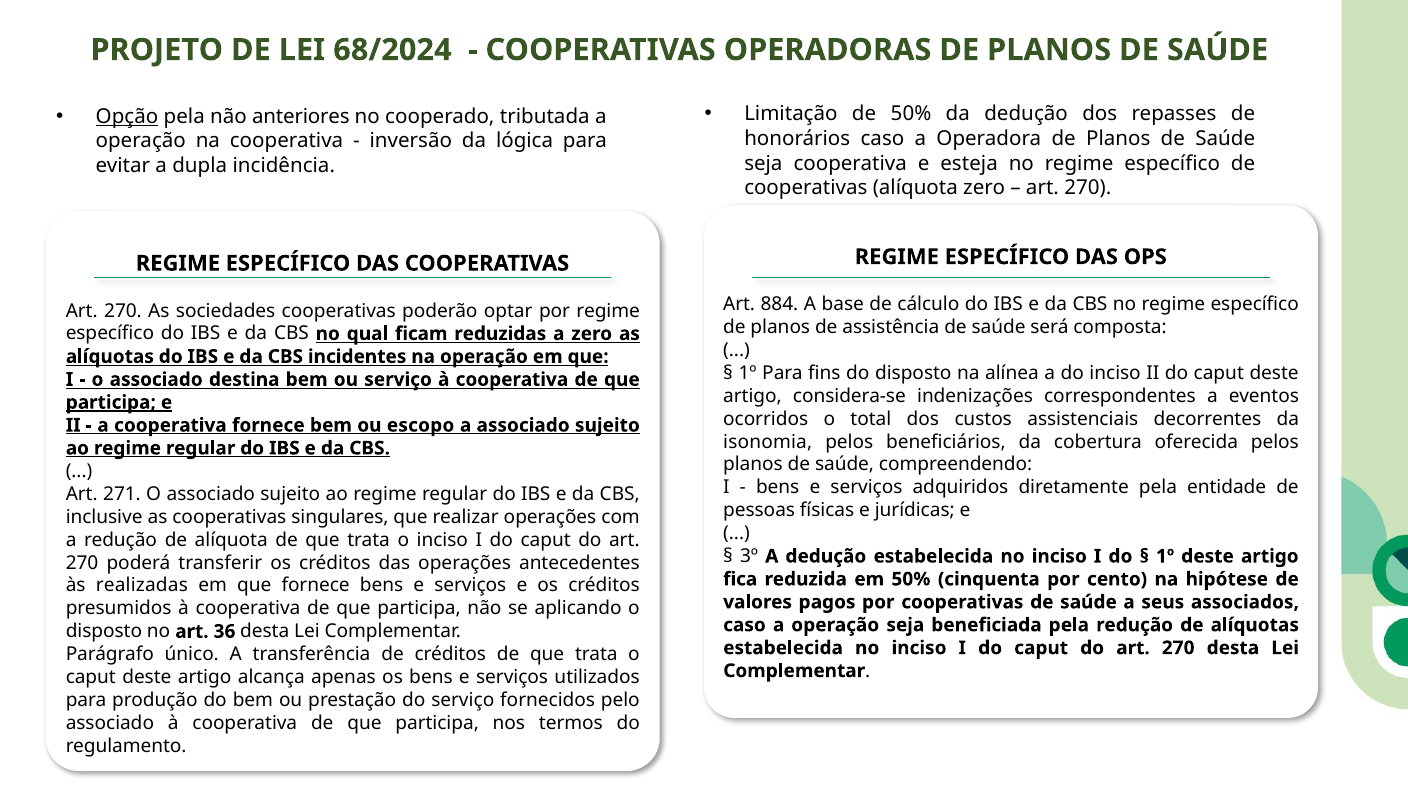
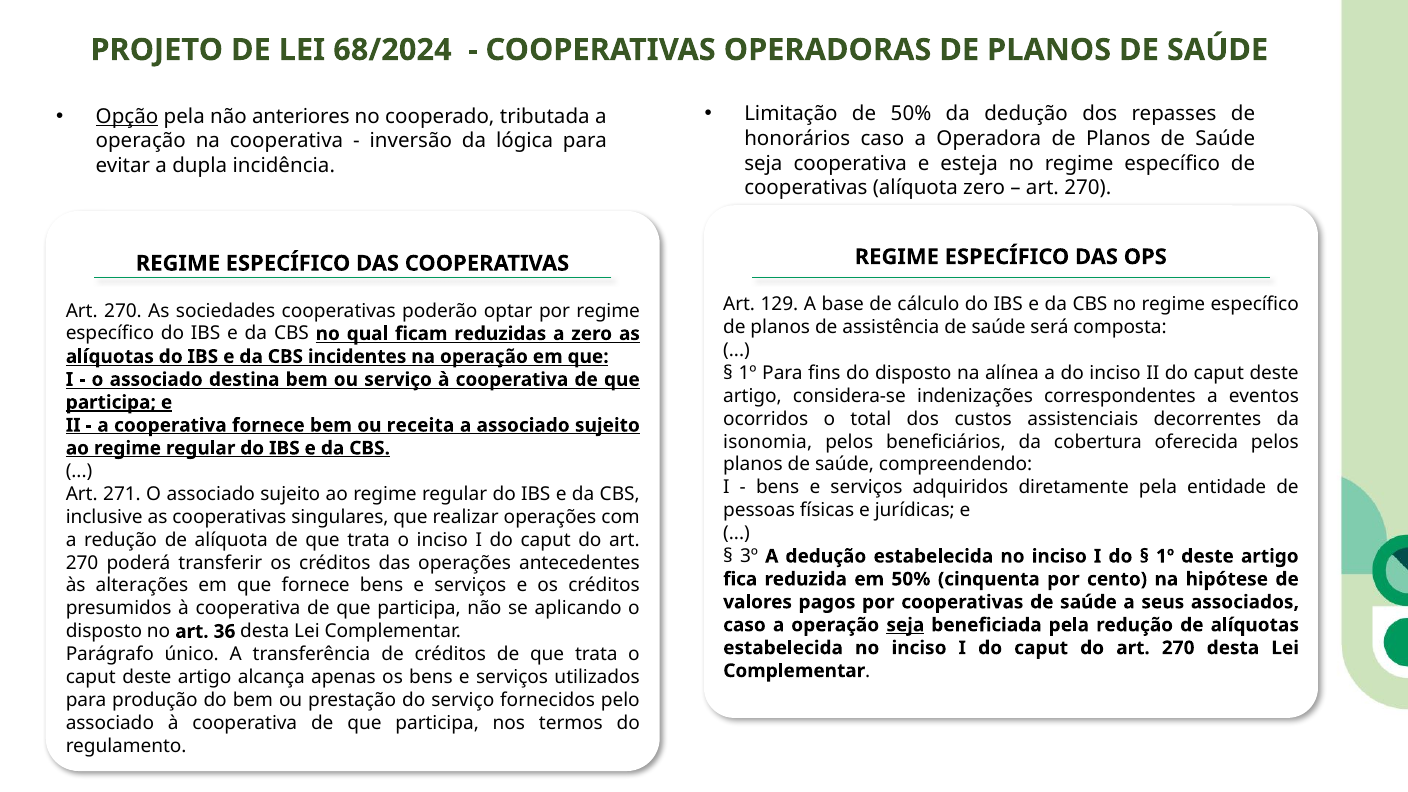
884: 884 -> 129 (779, 304)
escopo: escopo -> receita (421, 425)
realizadas: realizadas -> alterações (142, 586)
seja underline: none -> present (905, 625)
